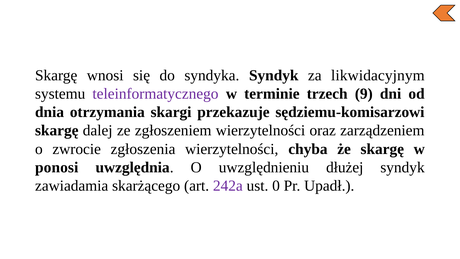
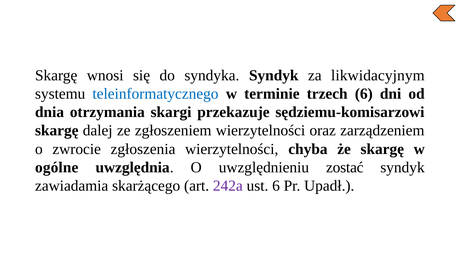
teleinformatycznego colour: purple -> blue (155, 94)
trzech 9: 9 -> 6 (364, 94)
ponosi: ponosi -> ogólne (57, 167)
dłużej: dłużej -> zostać (345, 167)
ust 0: 0 -> 6 (276, 186)
